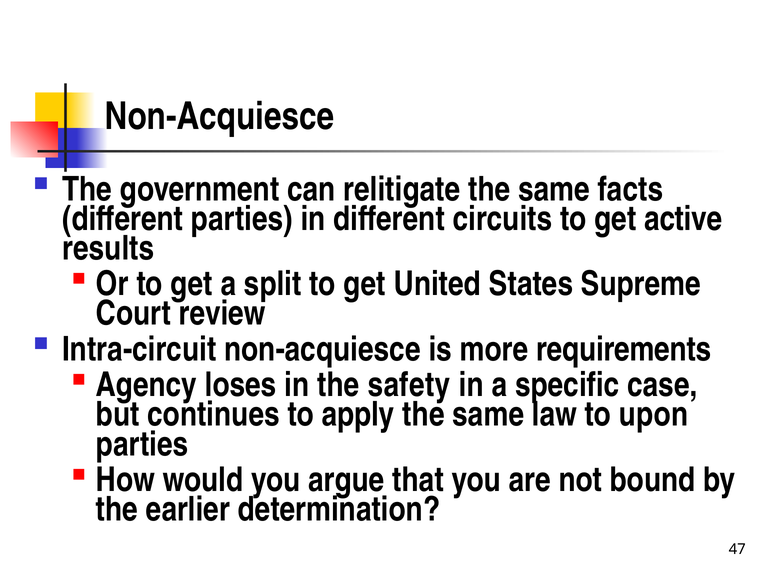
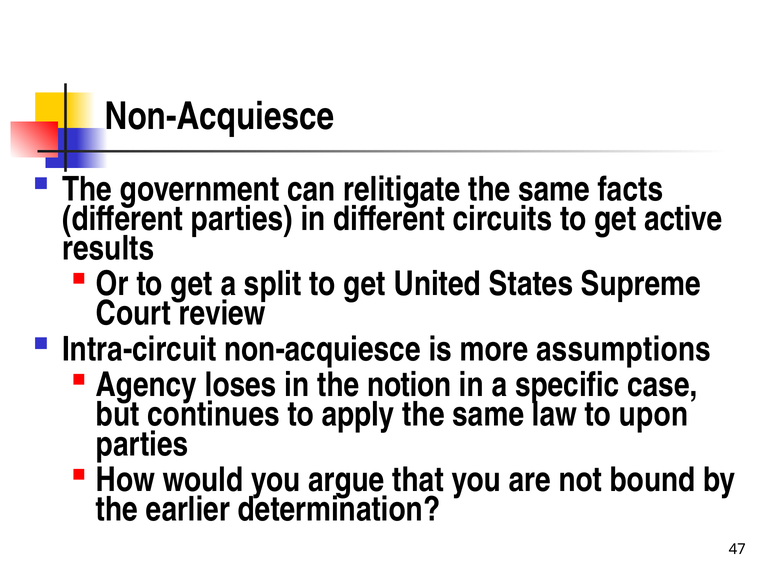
requirements: requirements -> assumptions (624, 350)
safety: safety -> notion (409, 385)
